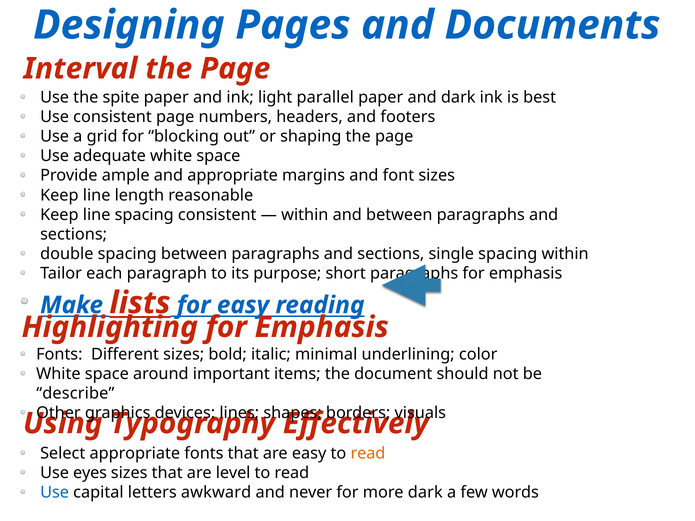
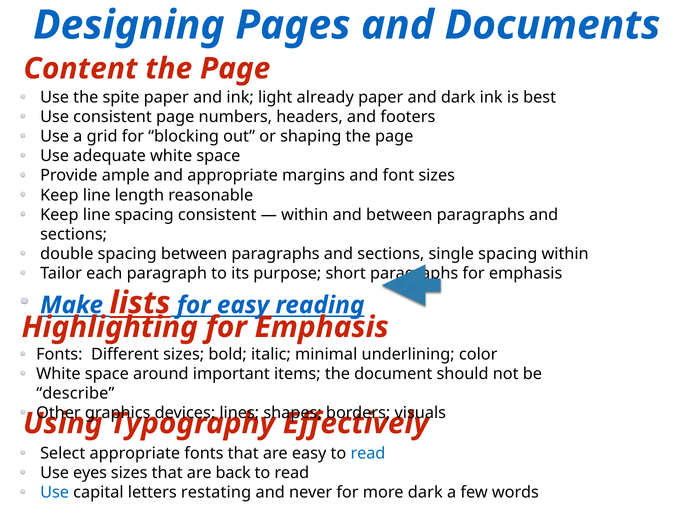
Interval: Interval -> Content (80, 69)
parallel: parallel -> already (325, 98)
read colour: orange -> blue (368, 454)
level: level -> back (233, 473)
awkward: awkward -> restating (216, 493)
